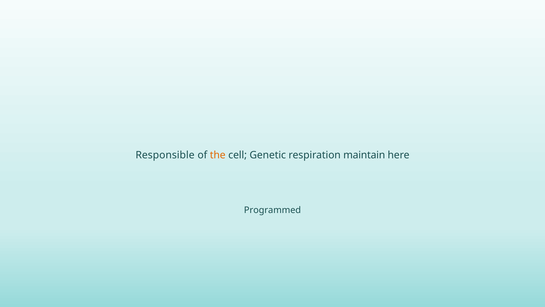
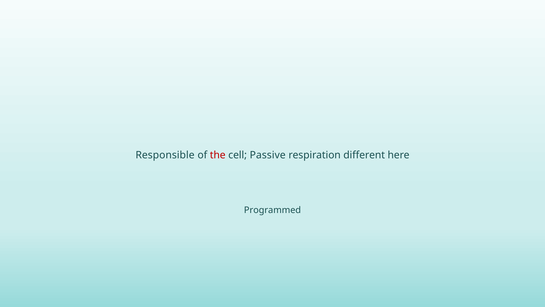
the colour: orange -> red (218, 155)
Genetic: Genetic -> Passive (268, 155)
maintain: maintain -> different (364, 155)
